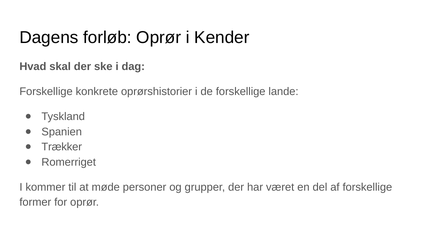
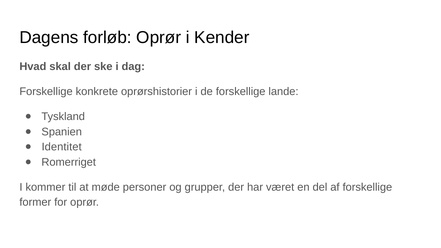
Trækker: Trækker -> Identitet (62, 147)
